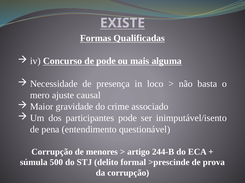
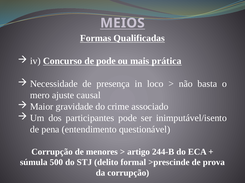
EXISTE: EXISTE -> MEIOS (122, 23)
alguma: alguma -> prática (167, 61)
